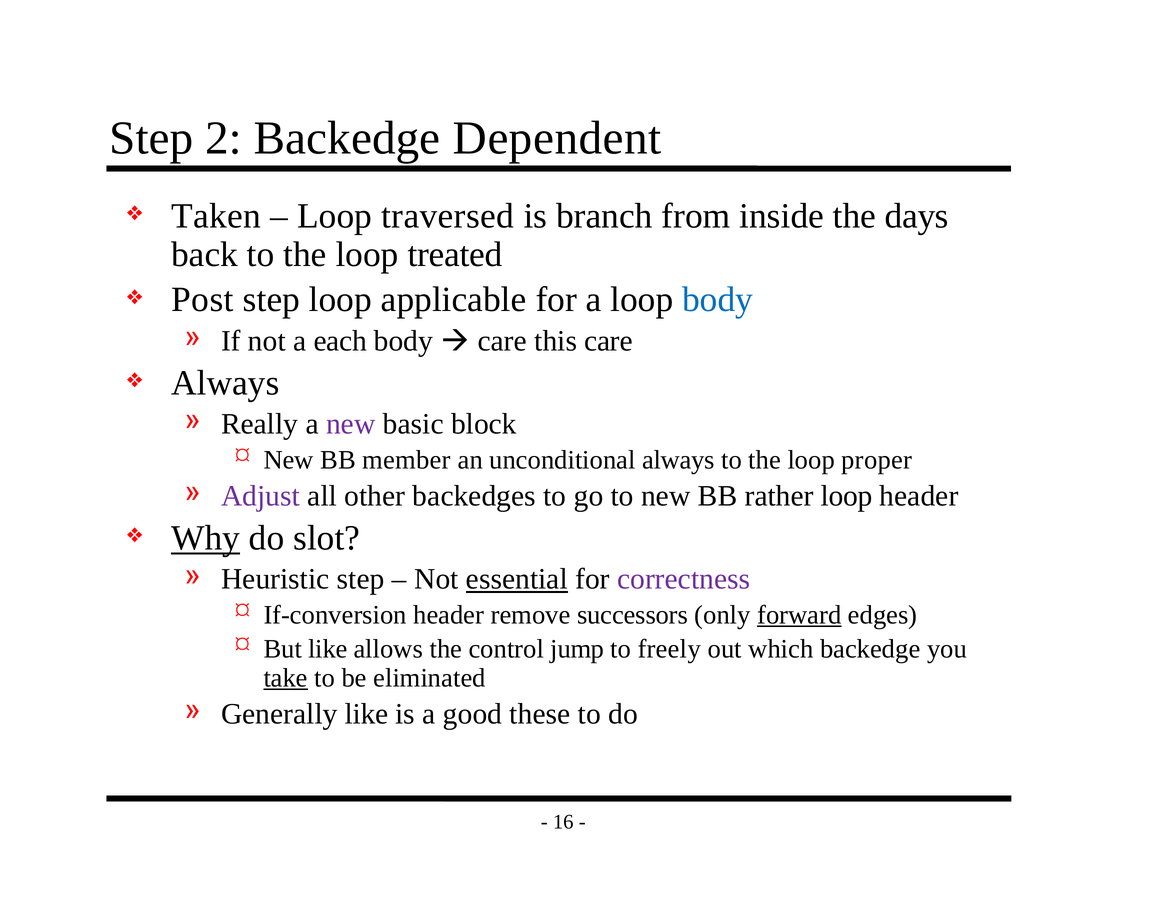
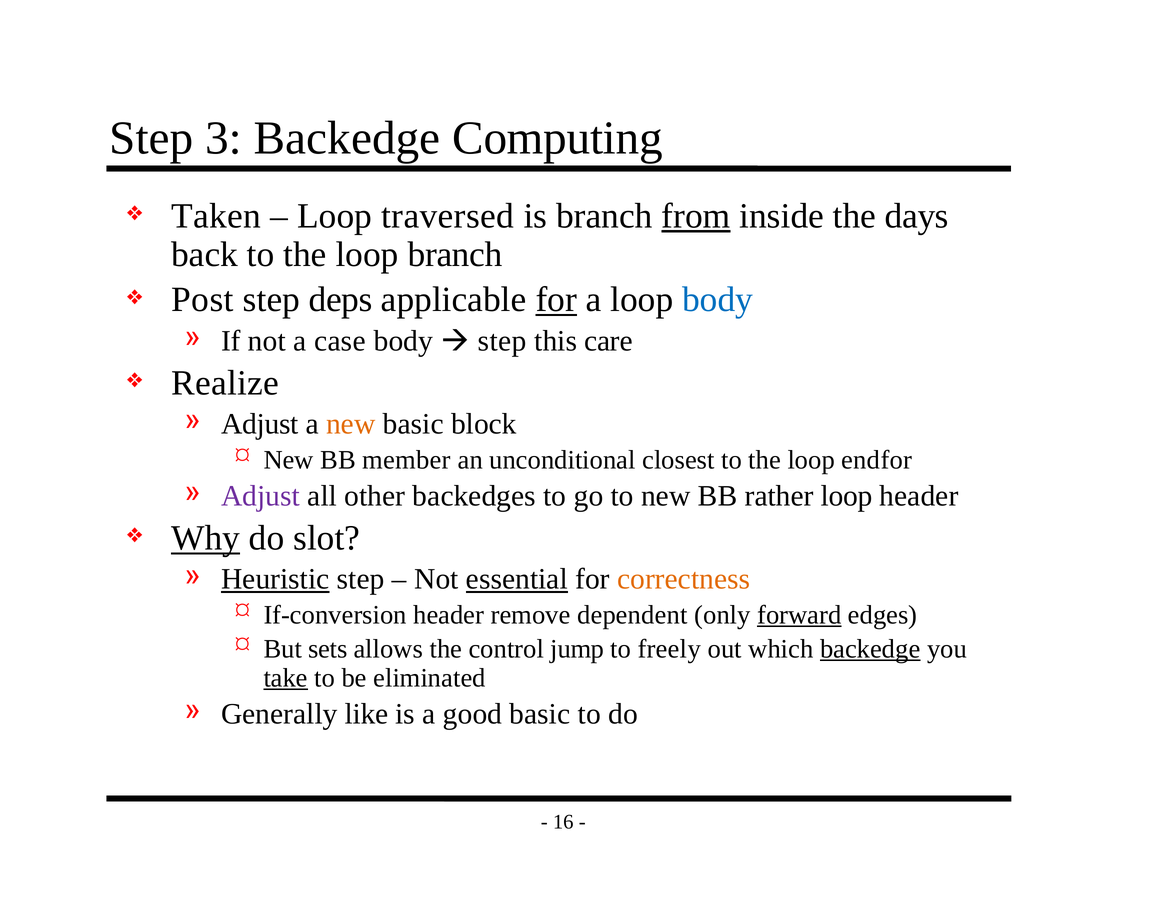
2: 2 -> 3 (224, 138)
Dependent: Dependent -> Computing (558, 138)
from underline: none -> present (696, 216)
loop treated: treated -> branch (455, 254)
step loop: loop -> deps (341, 300)
for underline: none -> present (556, 300)
each: each -> case (340, 341)
care: care -> step (502, 341)
Always: Always -> Realize (225, 383)
Really: Really -> Adjust (260, 424)
new colour: purple -> orange (351, 424)
unconditional always: always -> closest (678, 460)
proper: proper -> endfor (877, 460)
Heuristic underline: none -> present (275, 579)
correctness colour: purple -> orange (684, 579)
successors: successors -> dependent (632, 615)
But like: like -> sets (328, 649)
backedge underline: none -> present (870, 649)
good these: these -> basic (540, 714)
